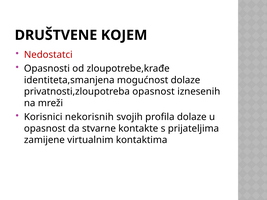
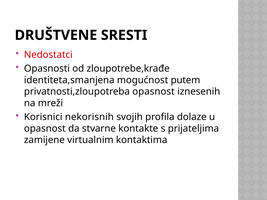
KOJEM: KOJEM -> SRESTI (124, 35)
mogućnost dolaze: dolaze -> putem (185, 80)
